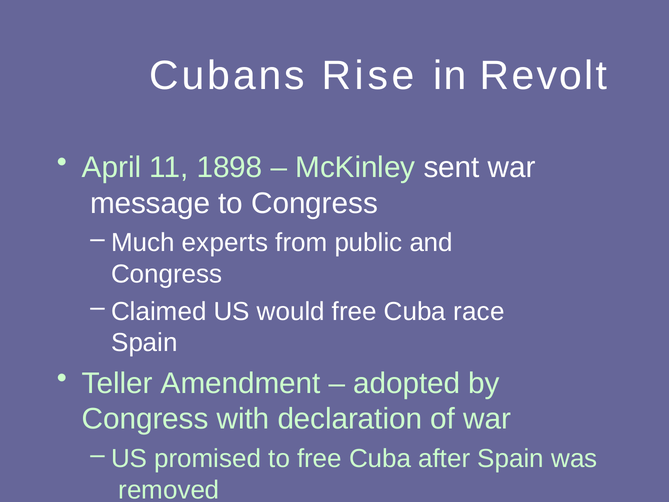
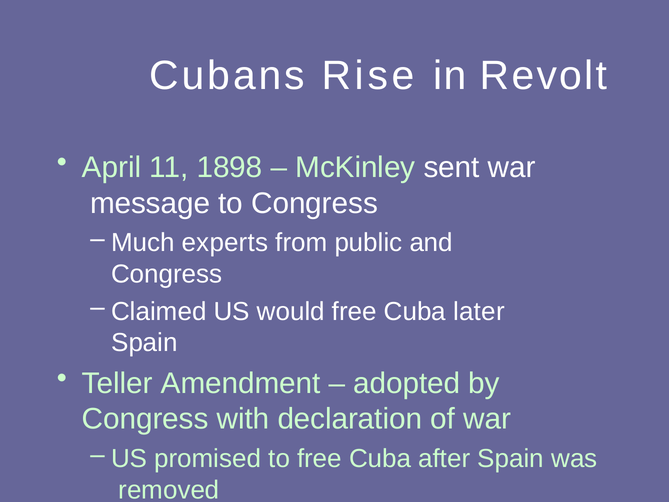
race: race -> later (479, 311)
